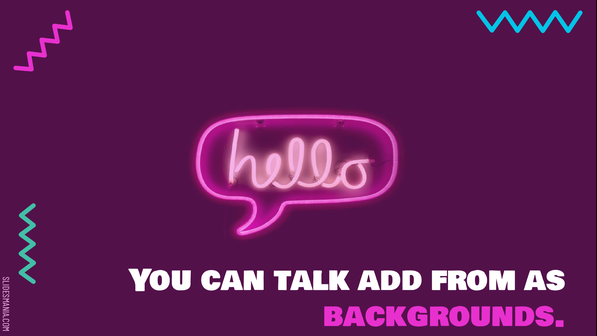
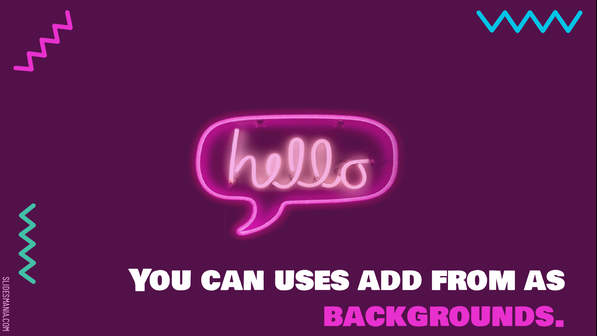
talk: talk -> uses (312, 281)
